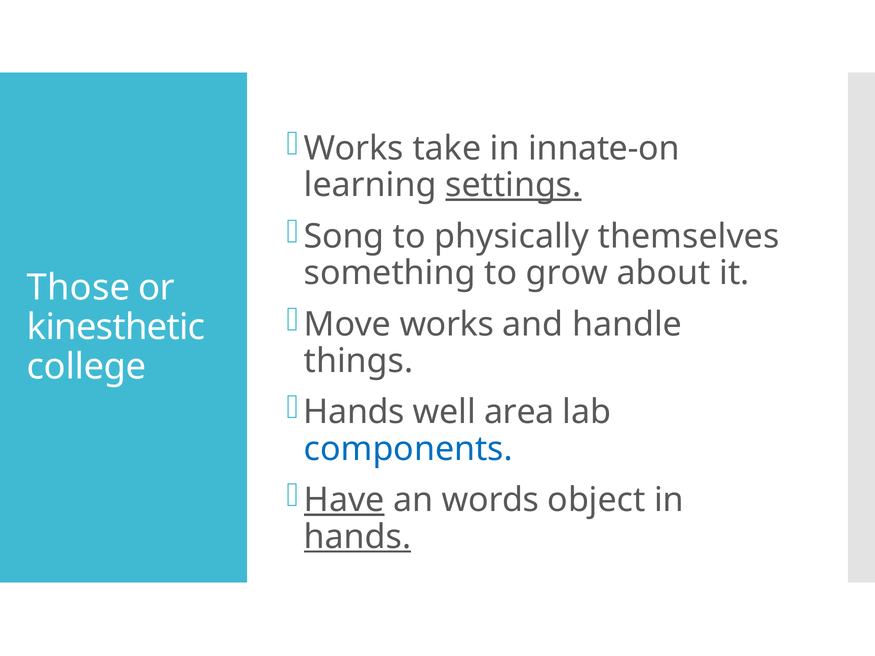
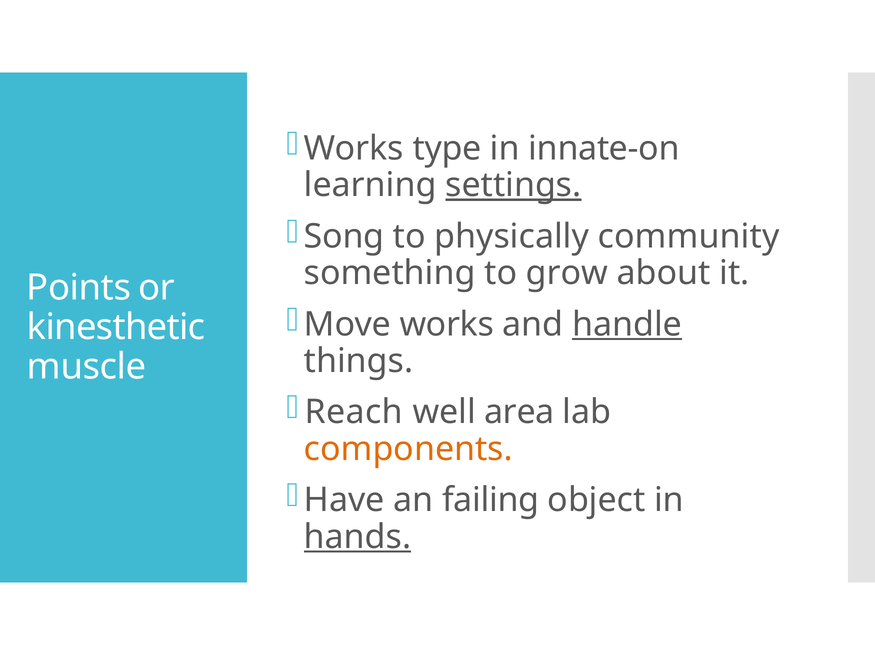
take: take -> type (447, 149)
themselves: themselves -> community (689, 236)
Those: Those -> Points (79, 288)
handle underline: none -> present (627, 324)
college: college -> muscle (87, 367)
Hands: Hands -> Reach (354, 412)
components colour: blue -> orange (408, 449)
Have underline: present -> none (344, 500)
words: words -> failing (491, 500)
